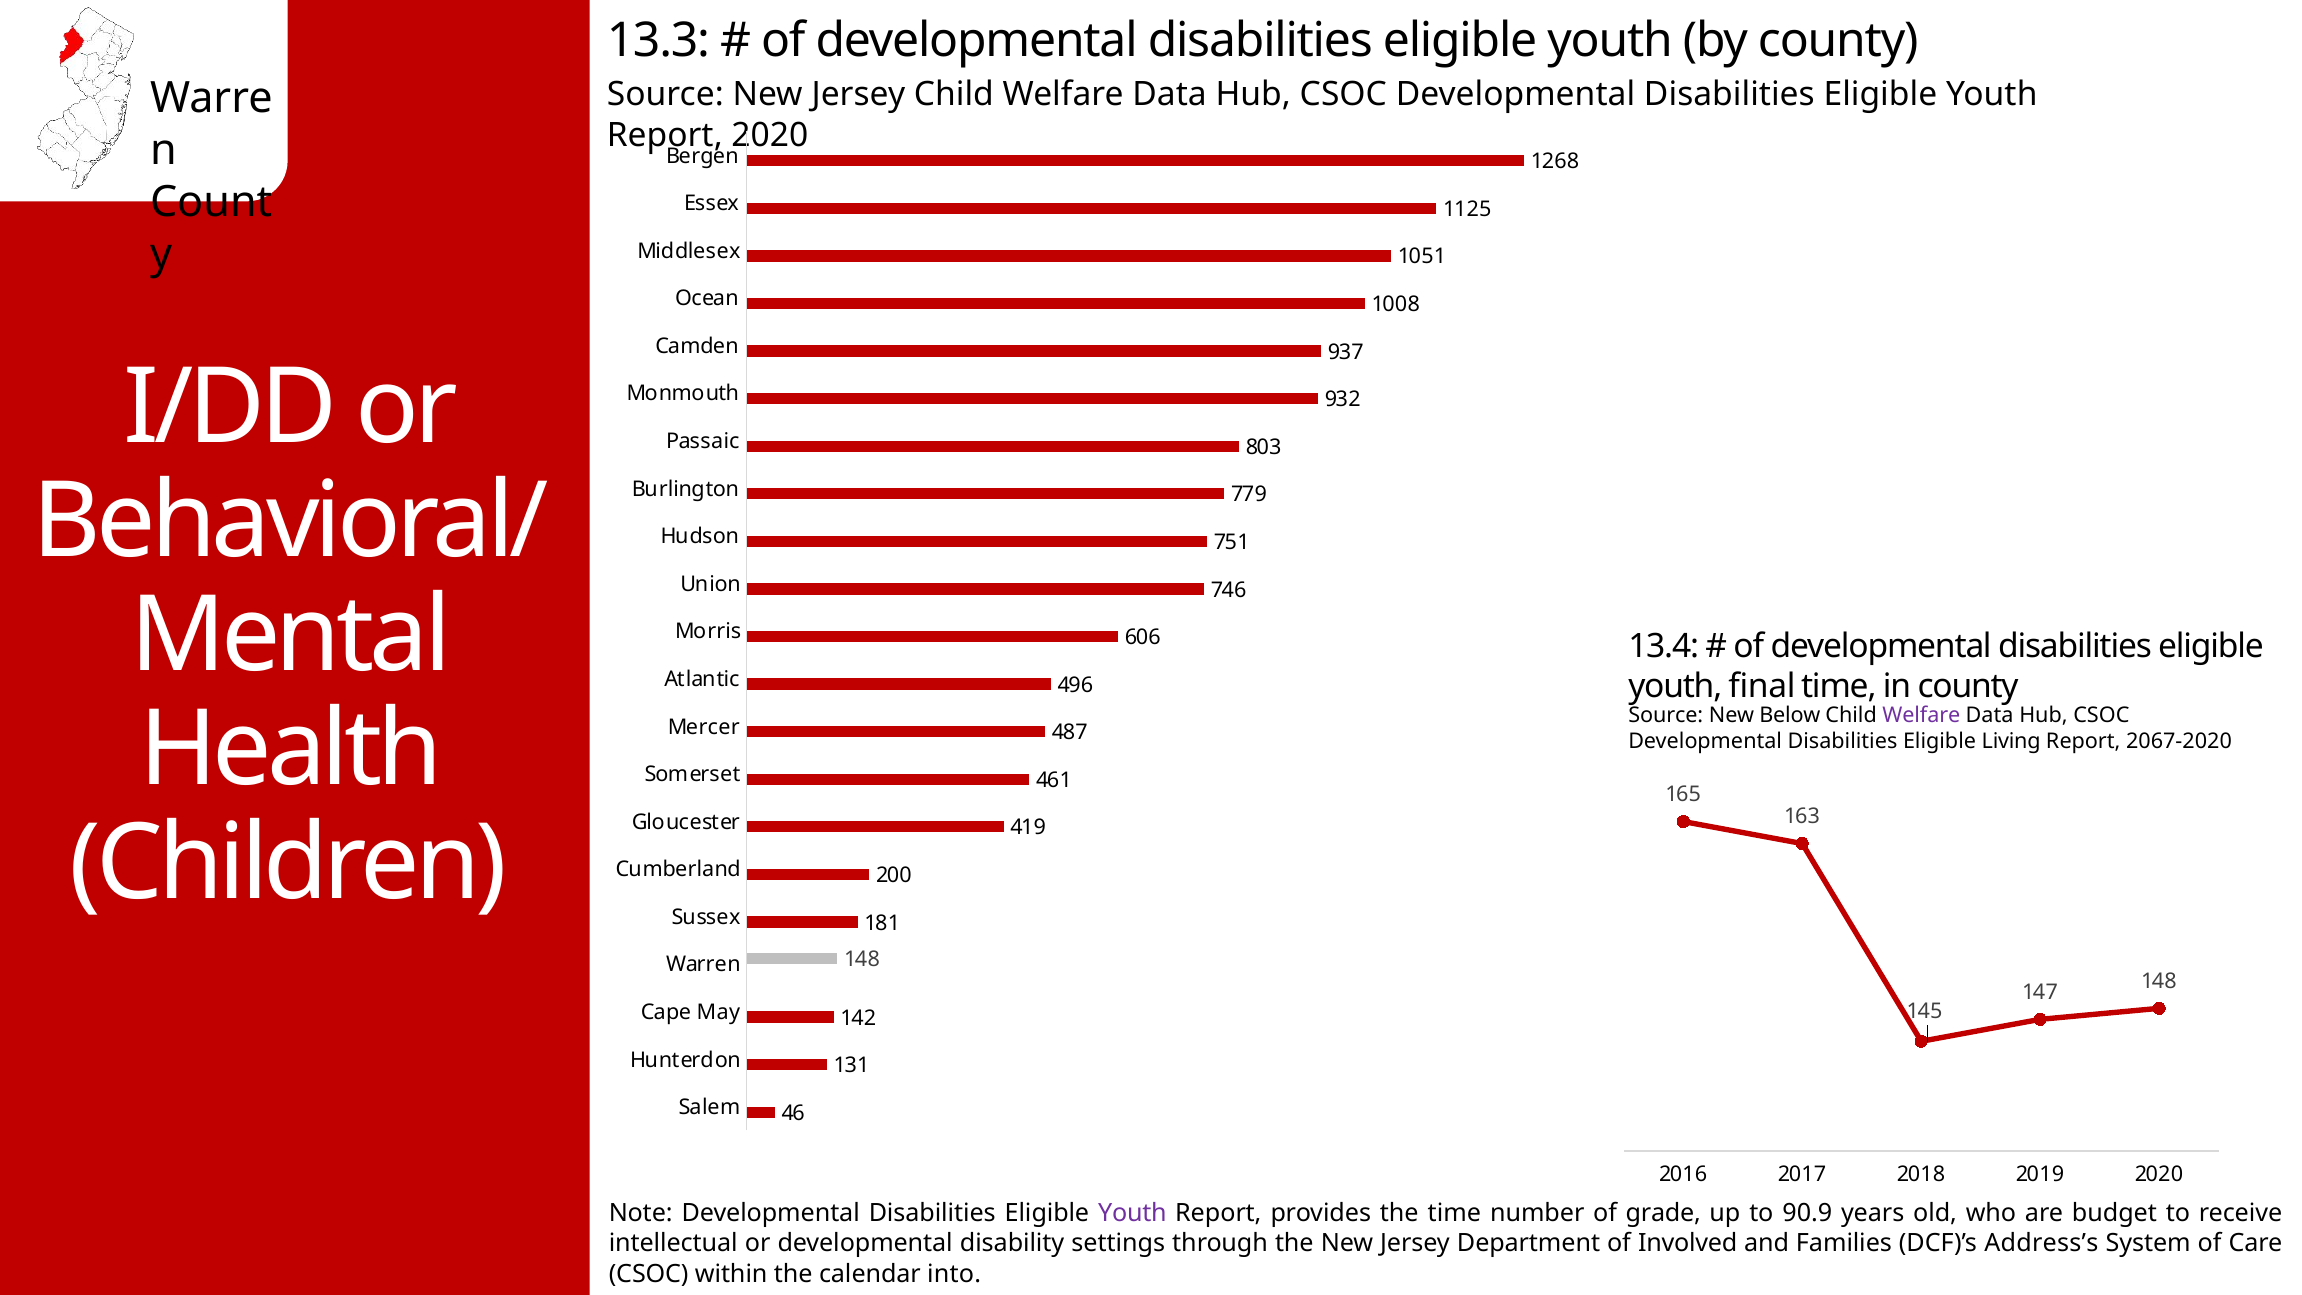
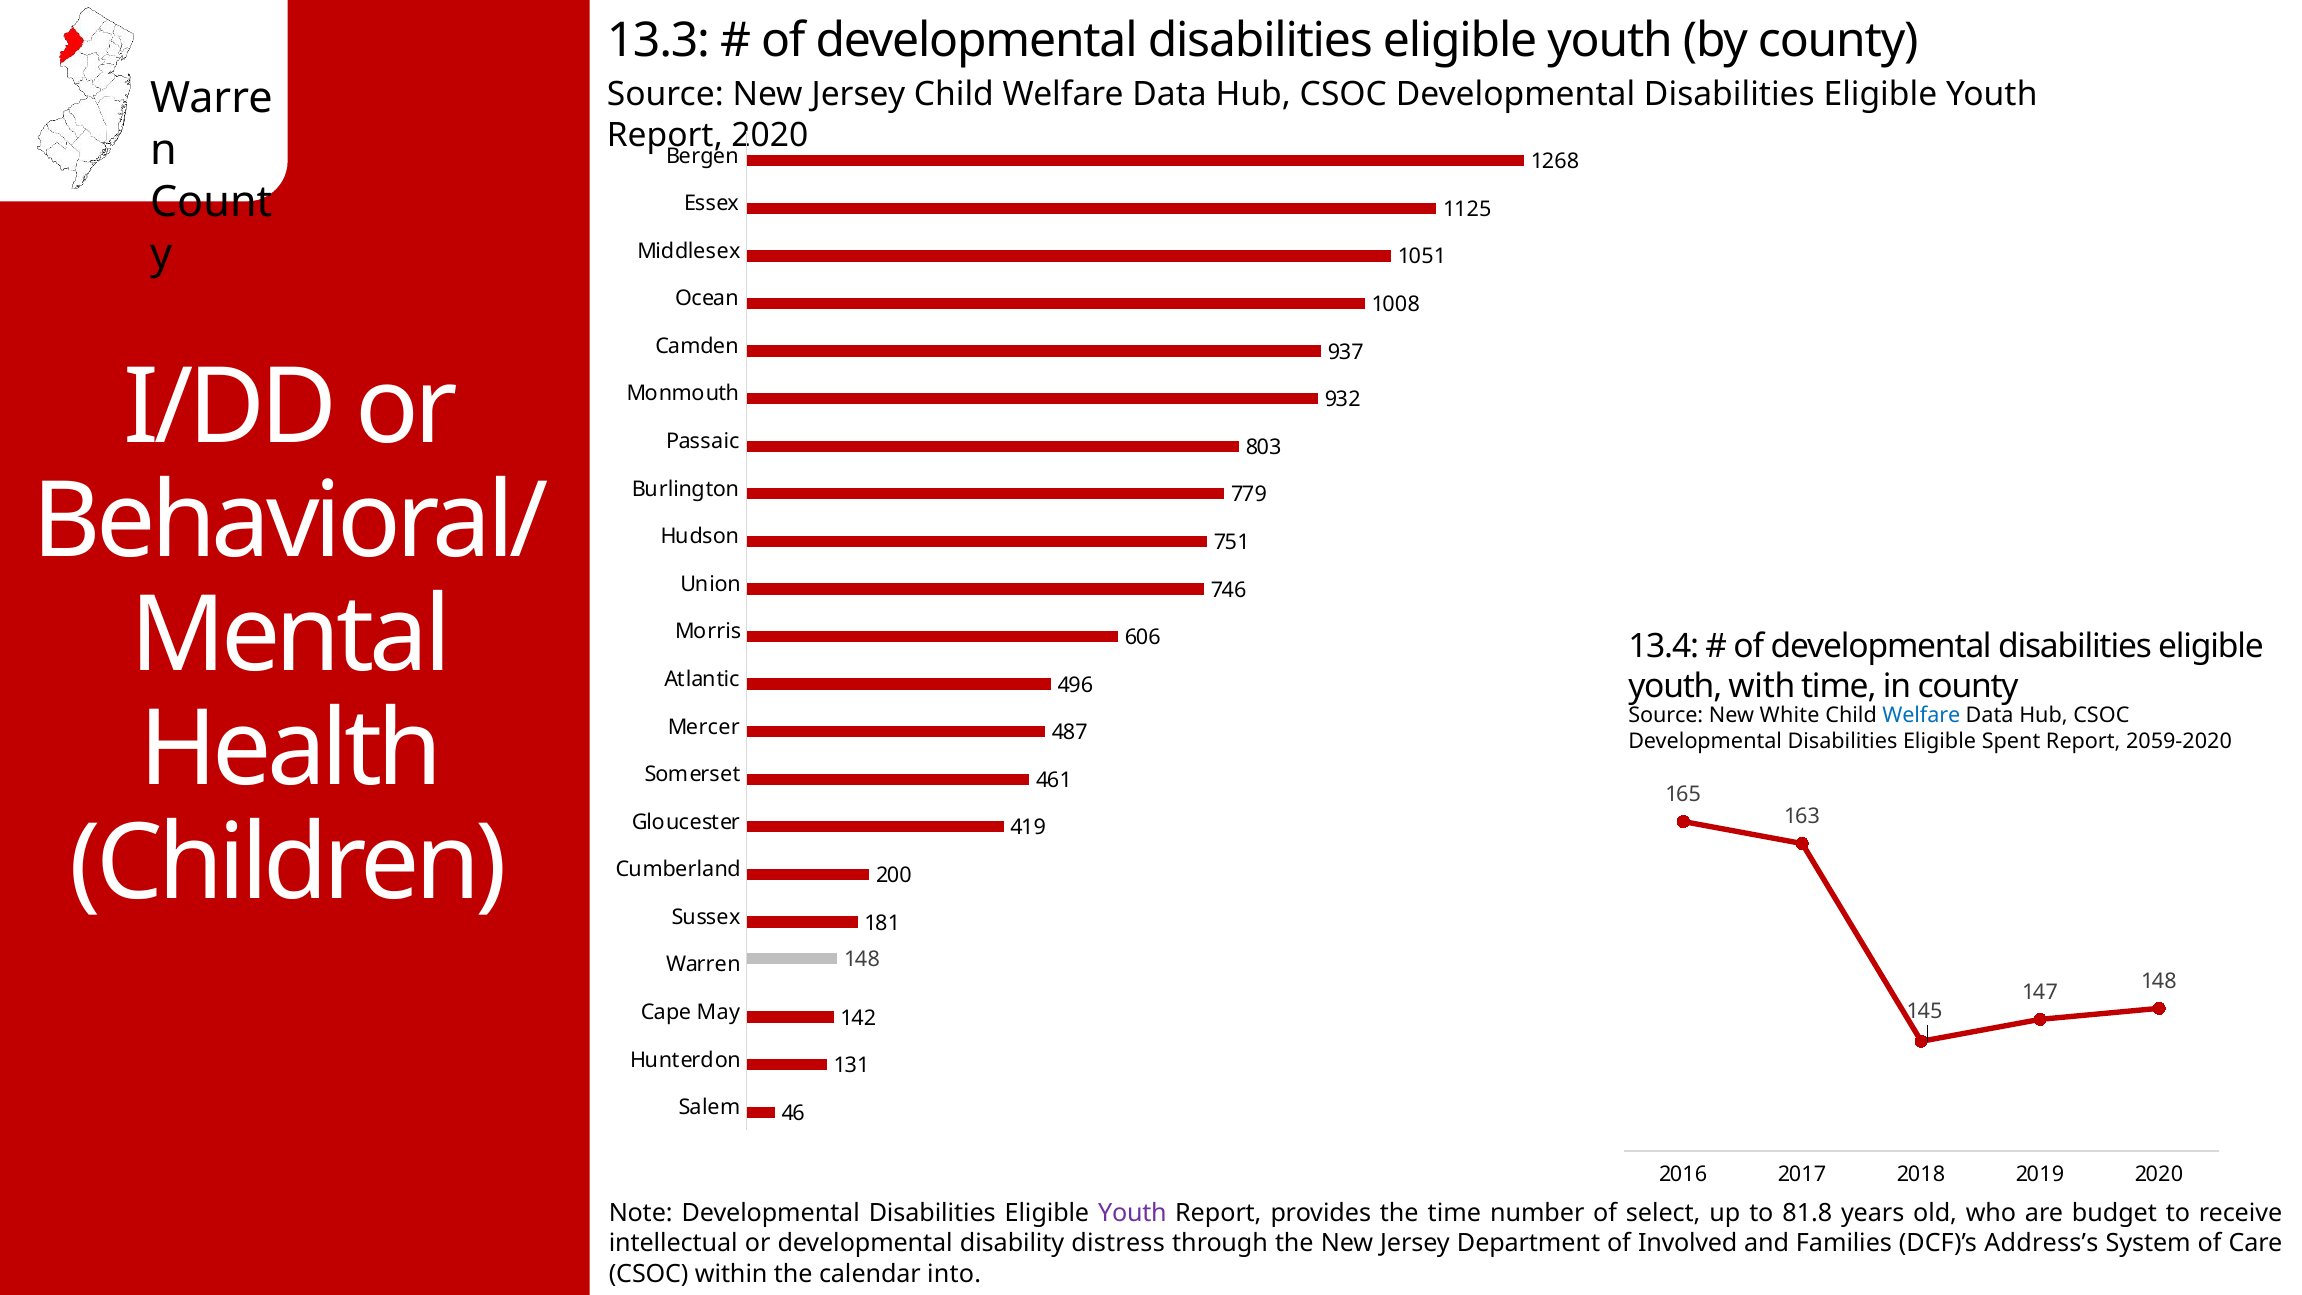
final: final -> with (1762, 686)
Below: Below -> White (1790, 716)
Welfare colour: purple -> blue (1921, 716)
Living: Living -> Spent (2011, 742)
2067-2020: 2067-2020 -> 2059-2020 (2179, 742)
grade: grade -> select (1663, 1213)
90.9: 90.9 -> 81.8 (1807, 1213)
settings: settings -> distress (1118, 1243)
